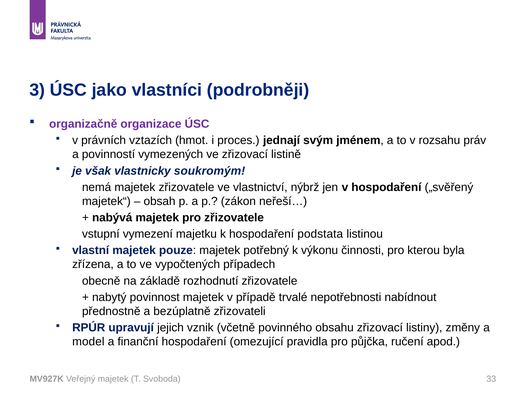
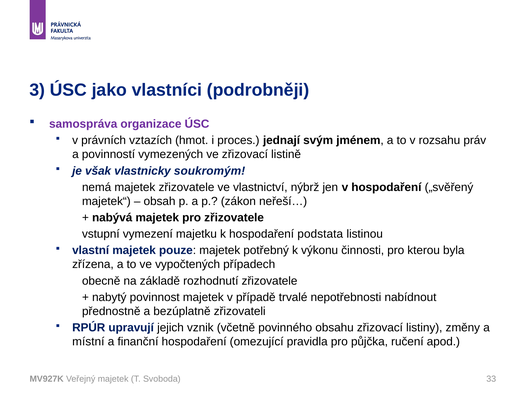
organizačně: organizačně -> samospráva (83, 124)
model: model -> místní (88, 342)
